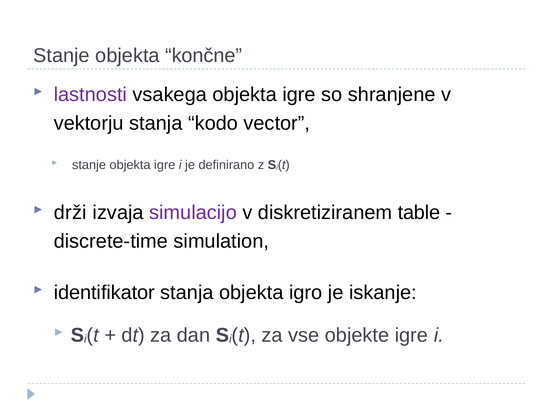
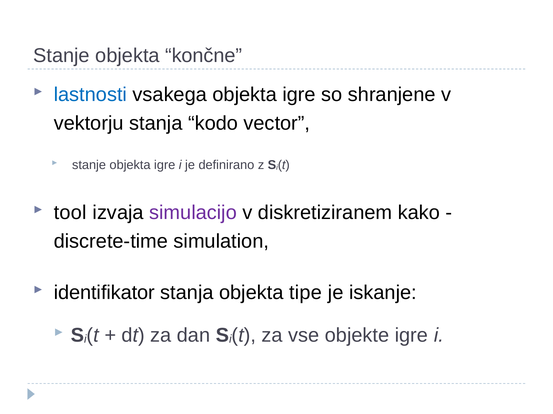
lastnosti colour: purple -> blue (90, 95)
drži: drži -> tool (70, 213)
table: table -> kako (419, 213)
igro: igro -> tipe (306, 293)
